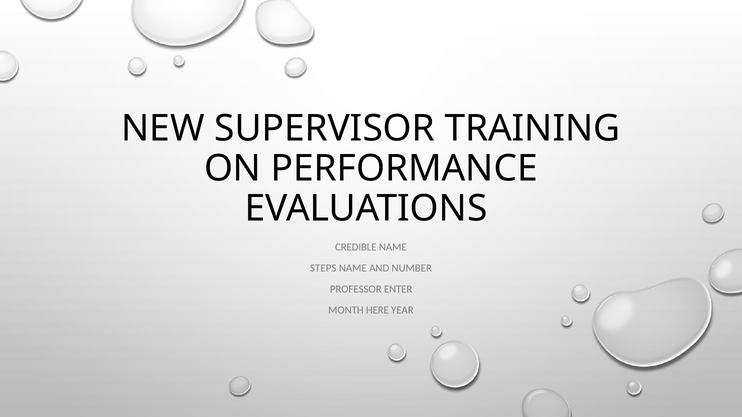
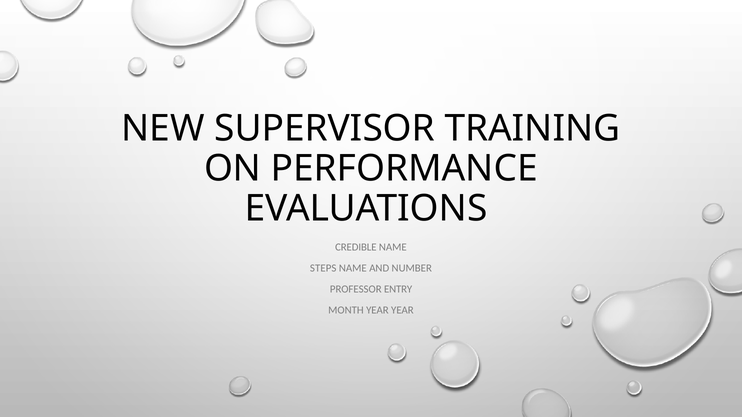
ENTER: ENTER -> ENTRY (398, 290)
MONTH HERE: HERE -> YEAR (377, 310)
